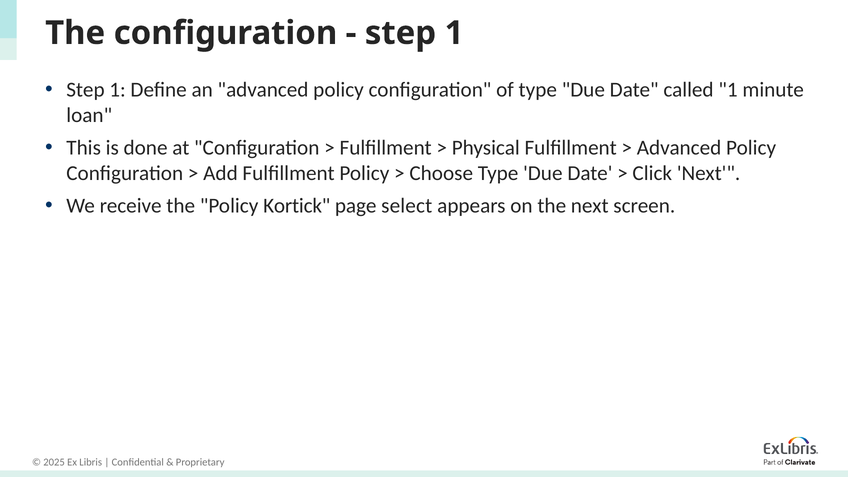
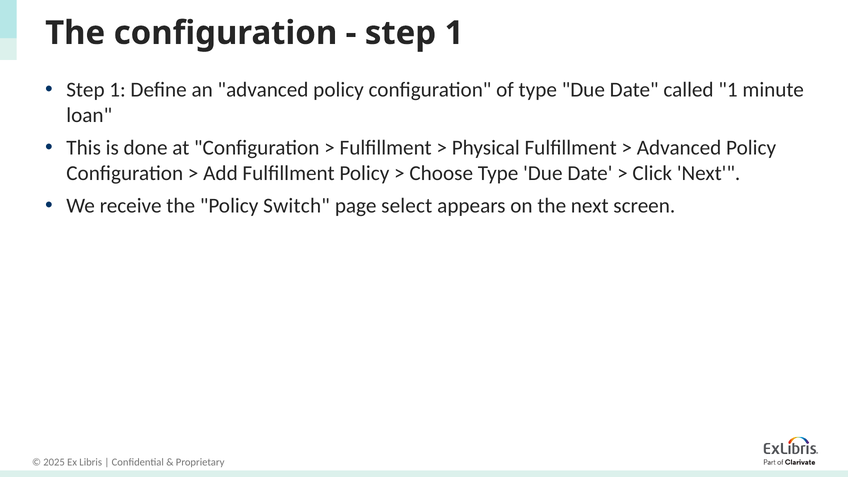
Kortick: Kortick -> Switch (297, 206)
